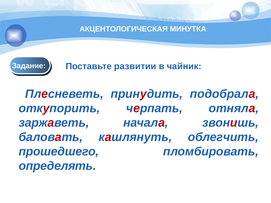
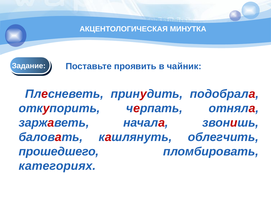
развитии: развитии -> проявить (135, 66)
определять: определять -> категориях (57, 166)
